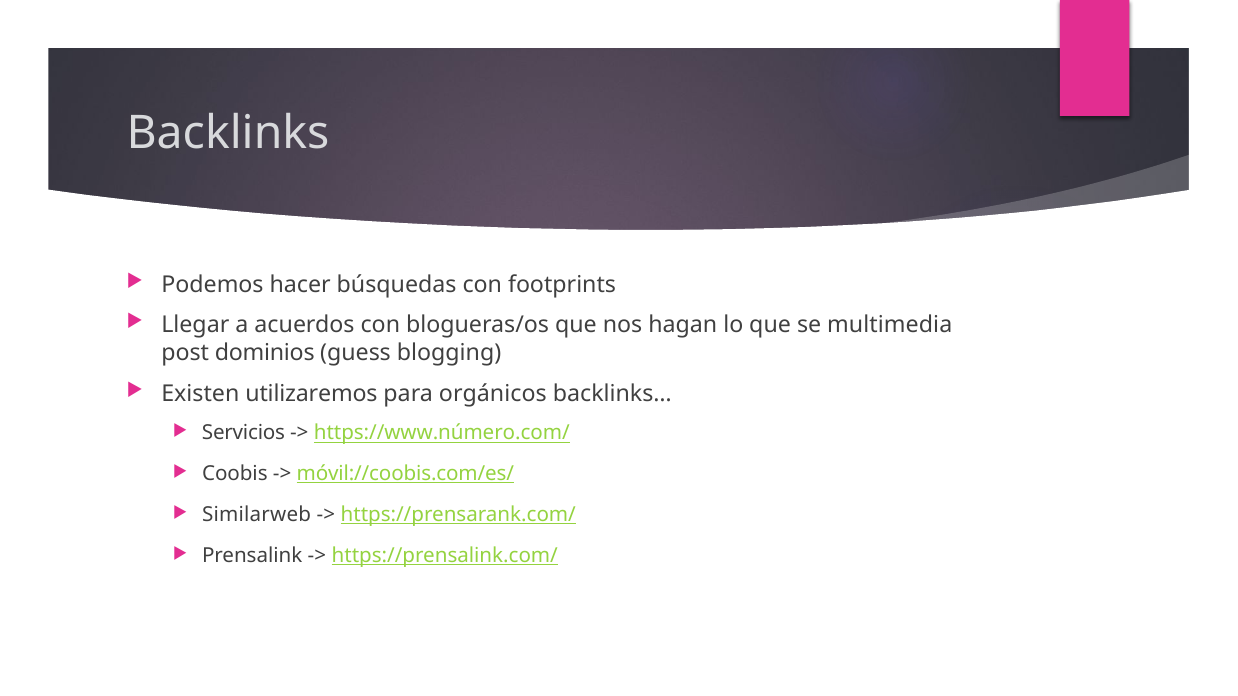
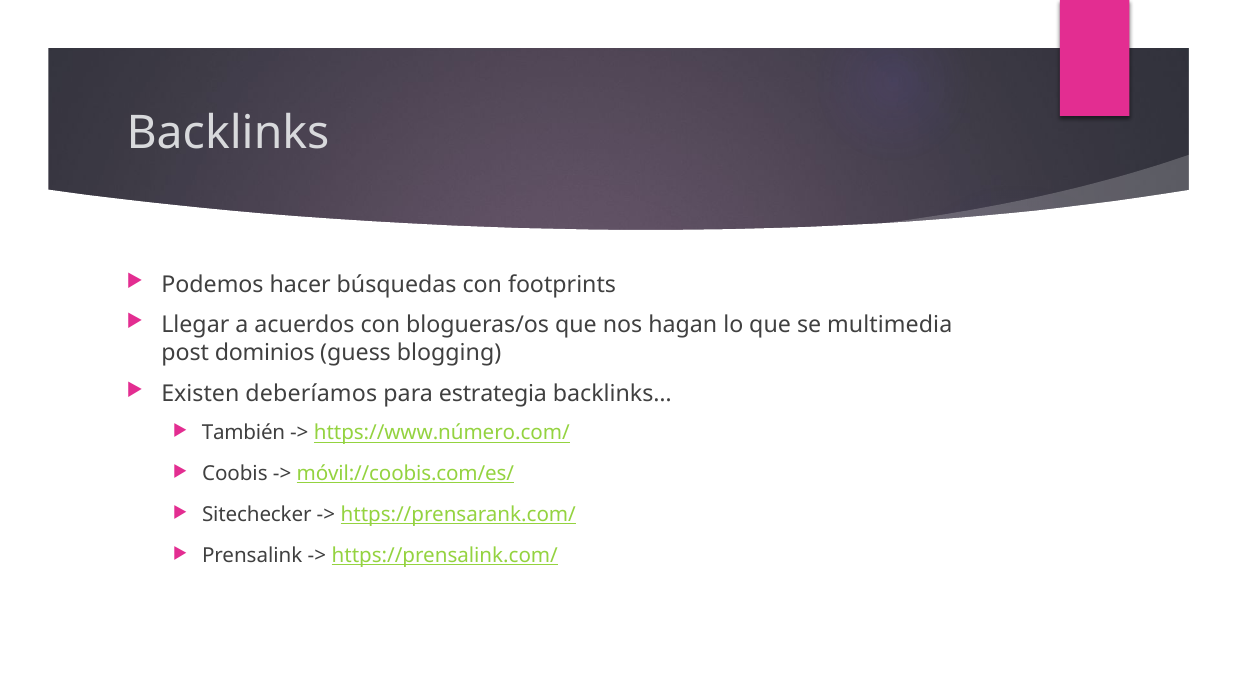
utilizaremos: utilizaremos -> deberíamos (311, 394)
orgánicos: orgánicos -> estrategia (493, 394)
Servicios: Servicios -> También (243, 433)
Similarweb: Similarweb -> Sitechecker (257, 515)
